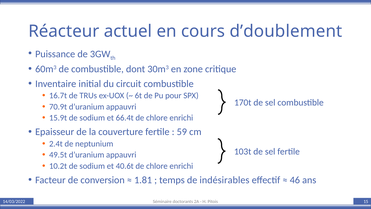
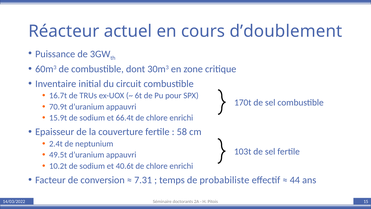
59: 59 -> 58 (182, 132)
1.81: 1.81 -> 7.31 (143, 180)
indésirables: indésirables -> probabiliste (224, 180)
46: 46 -> 44 (295, 180)
